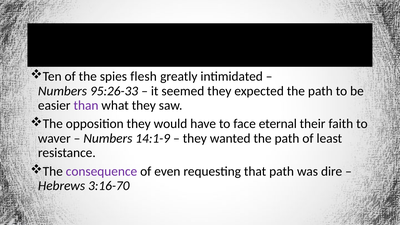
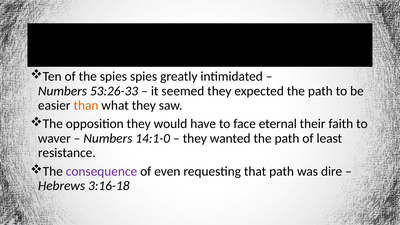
spies flesh: flesh -> spies (144, 77)
95:26-33: 95:26-33 -> 53:26-33 (114, 91)
than colour: purple -> orange (86, 105)
14:1-9: 14:1-9 -> 14:1-0 (153, 138)
3:16-70: 3:16-70 -> 3:16-18 (109, 186)
